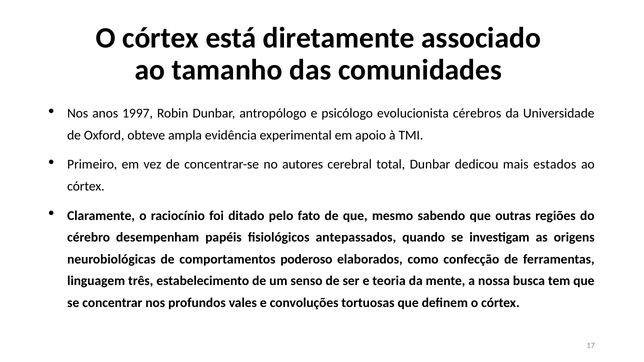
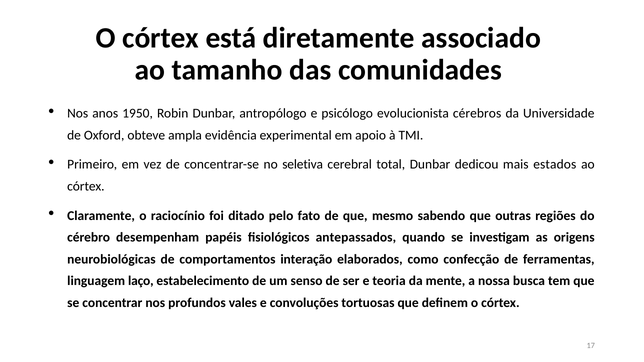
1997: 1997 -> 1950 (138, 113)
autores: autores -> seletiva (303, 165)
poderoso: poderoso -> interação (306, 259)
três: três -> laço (141, 281)
